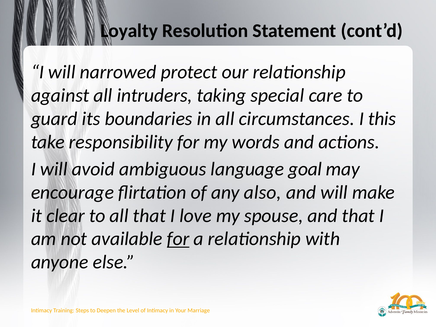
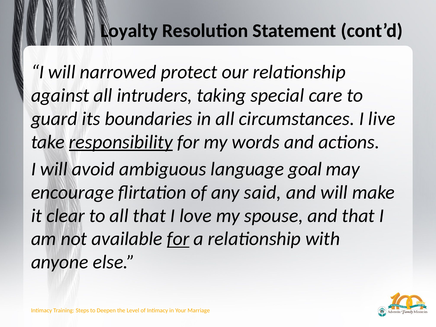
this: this -> live (382, 119)
responsibility underline: none -> present (121, 142)
also: also -> said (263, 192)
